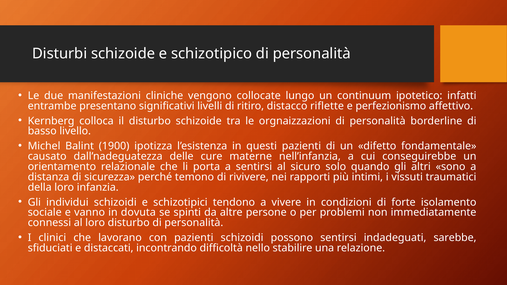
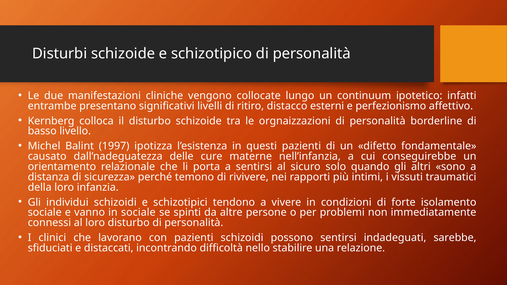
riflette: riflette -> esterni (327, 106)
1900: 1900 -> 1997 (114, 146)
in dovuta: dovuta -> sociale (138, 213)
